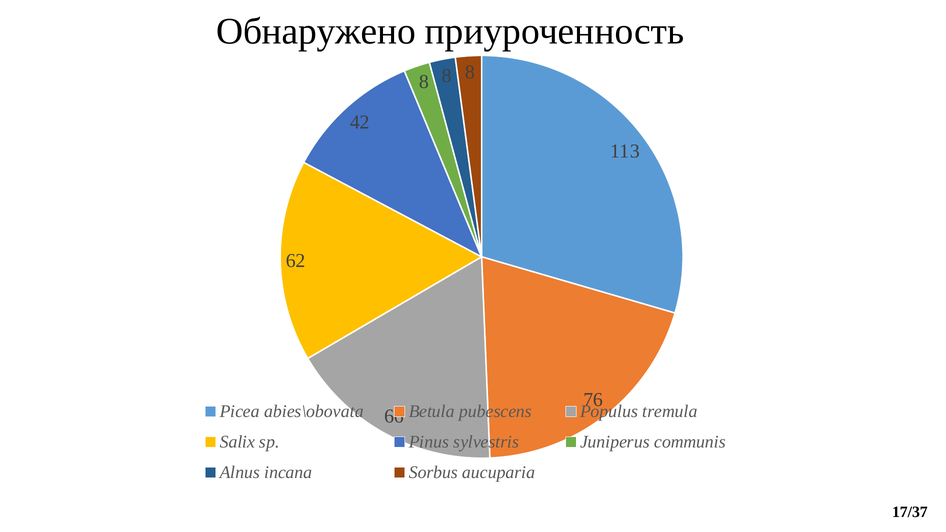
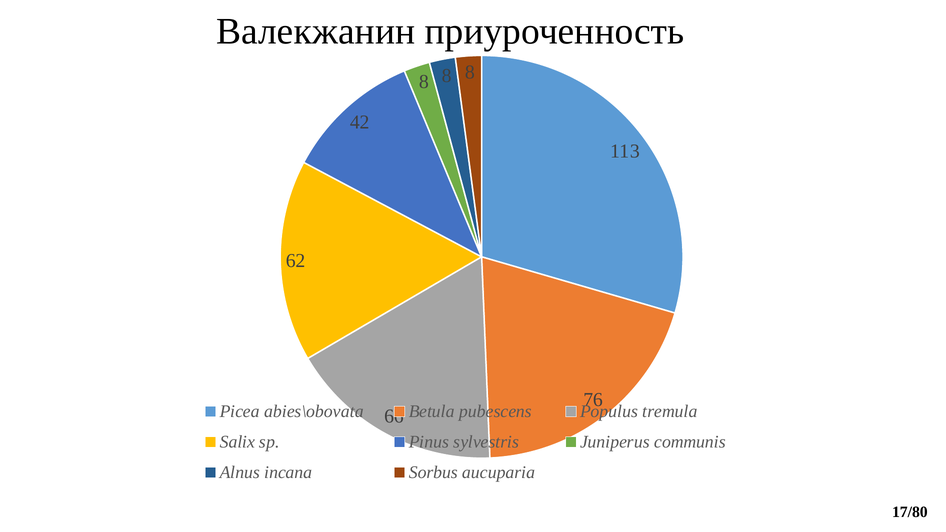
Обнаружено: Обнаружено -> Валекжанин (316, 31)
17/37: 17/37 -> 17/80 (910, 512)
